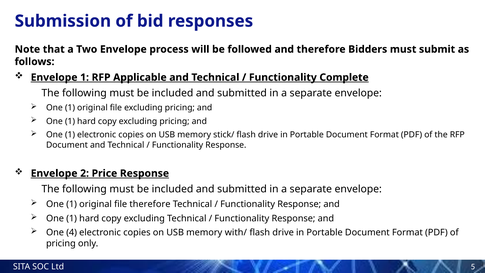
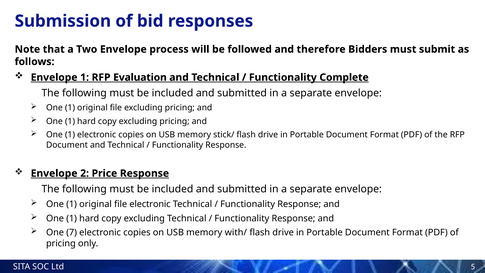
Applicable: Applicable -> Evaluation (140, 77)
file therefore: therefore -> electronic (150, 204)
4: 4 -> 7 (72, 233)
